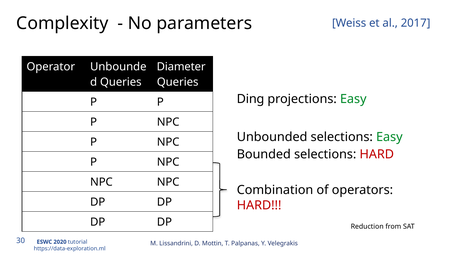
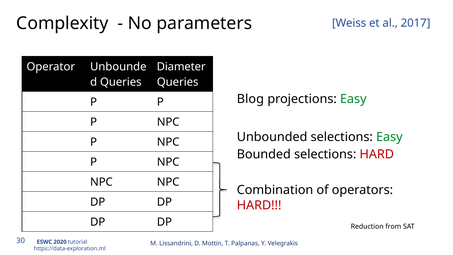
Ding: Ding -> Blog (250, 99)
